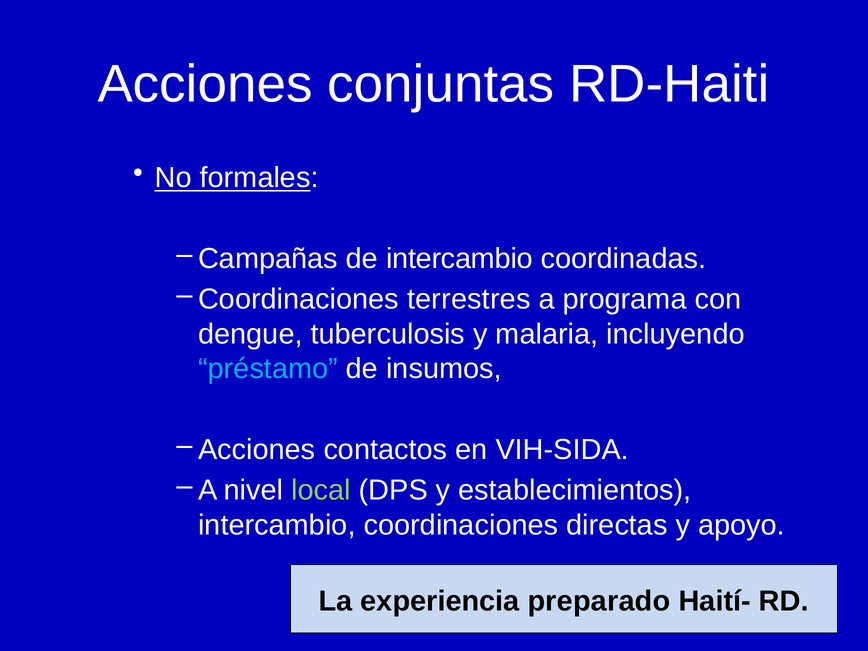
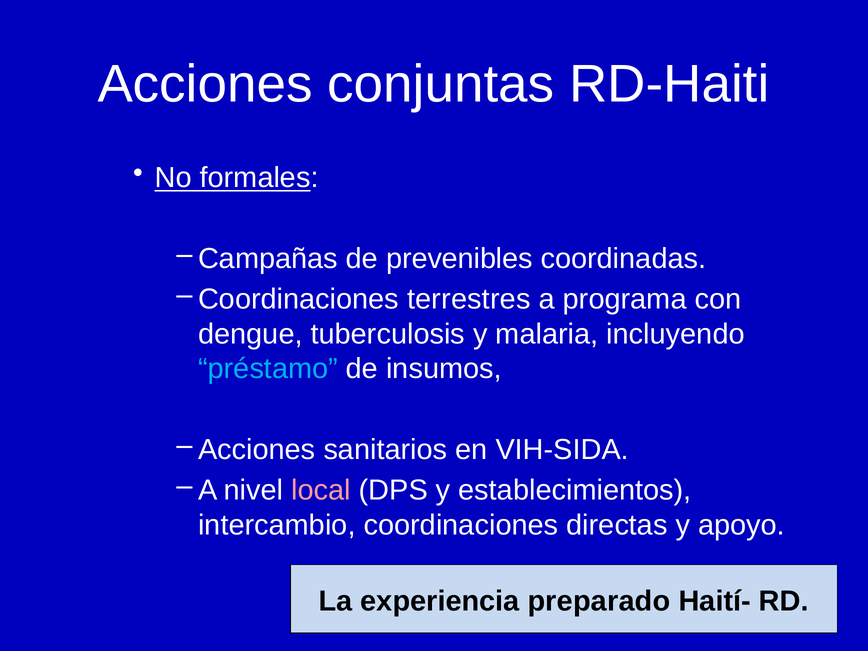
de intercambio: intercambio -> prevenibles (459, 259)
contactos: contactos -> sanitarios (385, 450)
local colour: light green -> pink (321, 490)
